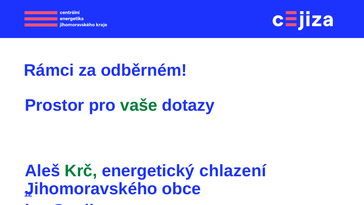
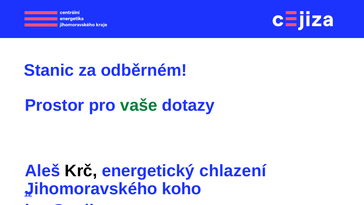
Rámci: Rámci -> Stanic (49, 70)
Krč colour: green -> black (81, 171)
obce: obce -> koho (182, 189)
